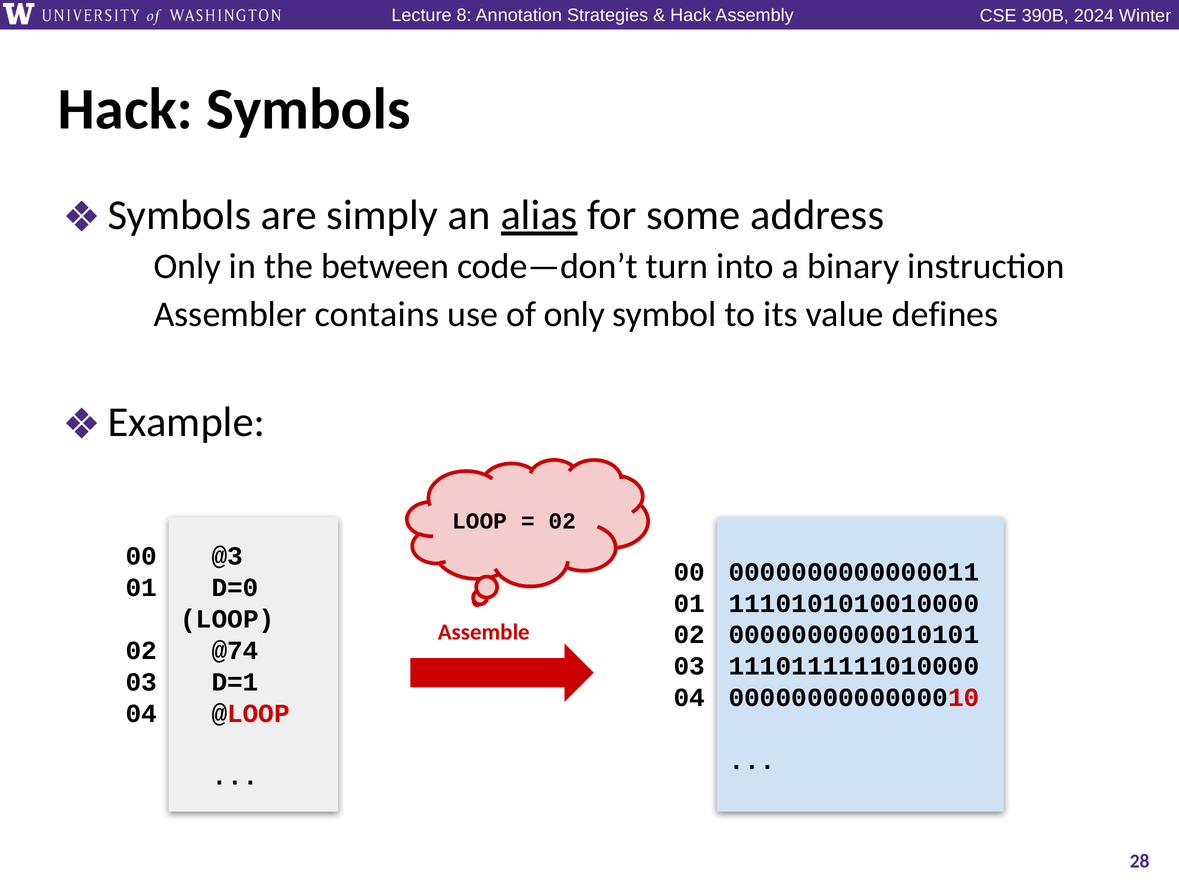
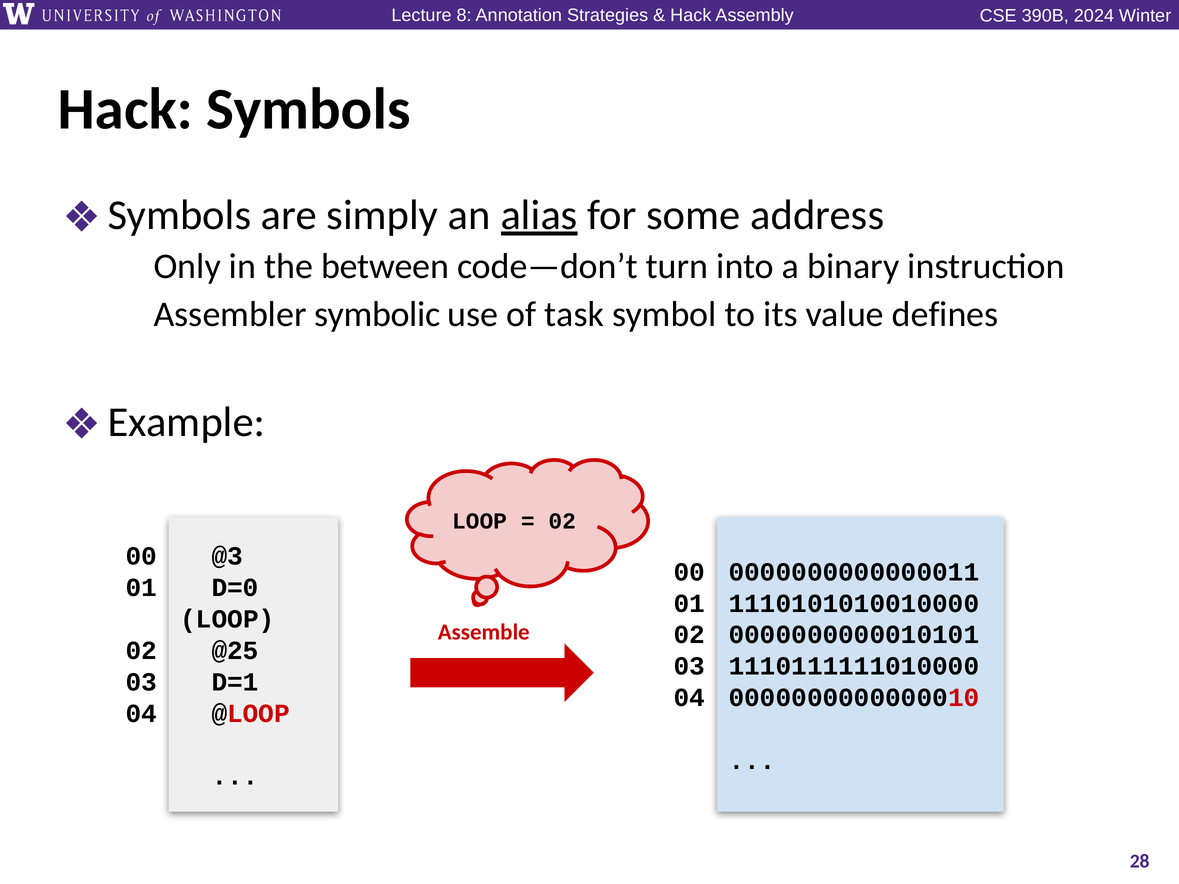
contains: contains -> symbolic (377, 314)
only: only -> task (574, 314)
@74: @74 -> @25 (235, 651)
